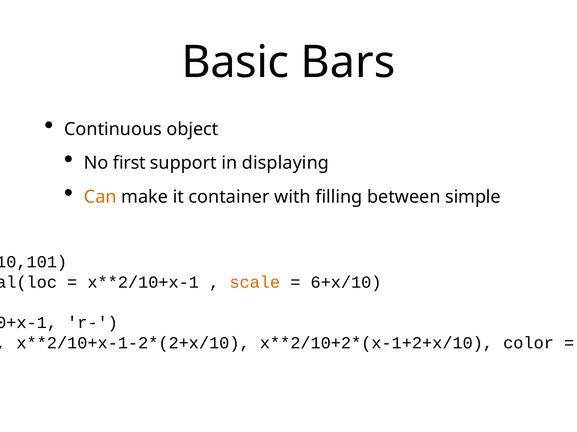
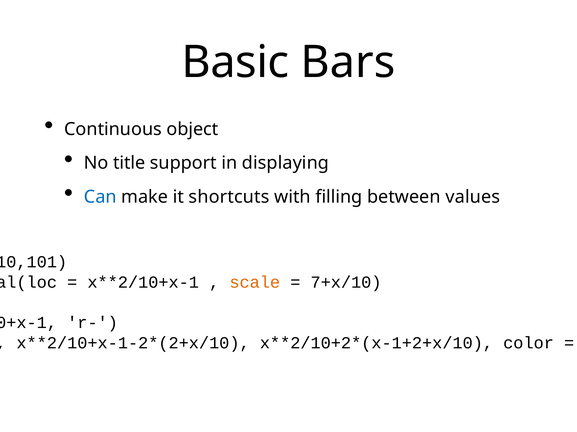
first: first -> title (129, 163)
Can colour: orange -> blue (100, 197)
container: container -> shortcuts (229, 197)
simple: simple -> values (473, 197)
6+x/10: 6+x/10 -> 7+x/10 (346, 283)
